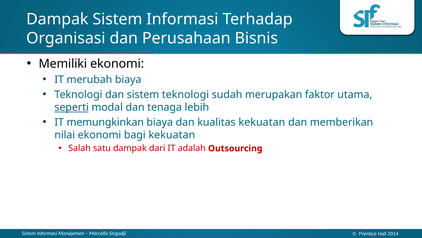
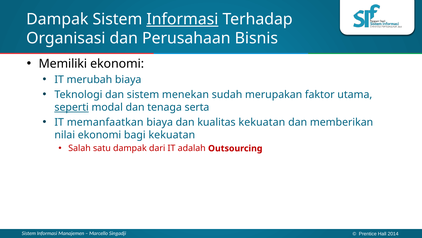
Informasi underline: none -> present (182, 19)
sistem teknologi: teknologi -> menekan (185, 94)
lebih: lebih -> serta (197, 107)
memungkinkan: memungkinkan -> memanfaatkan (105, 122)
